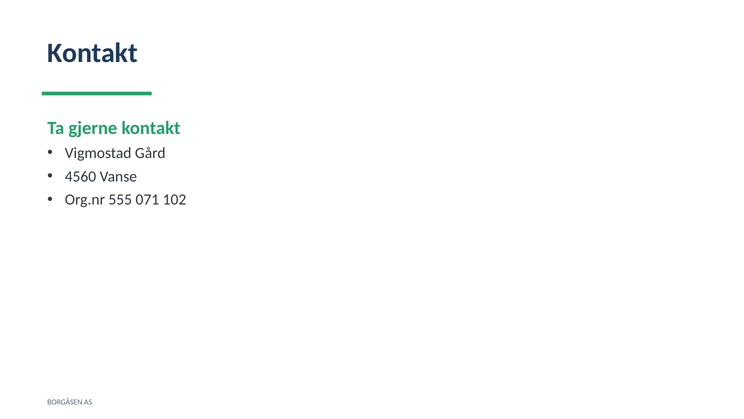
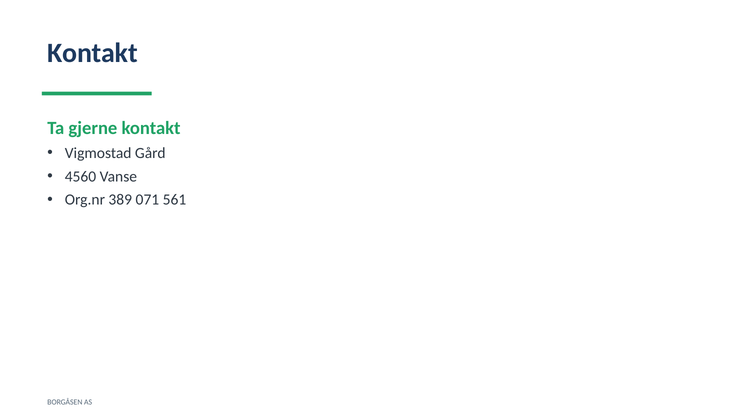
555: 555 -> 389 (120, 200)
102: 102 -> 561 (175, 200)
